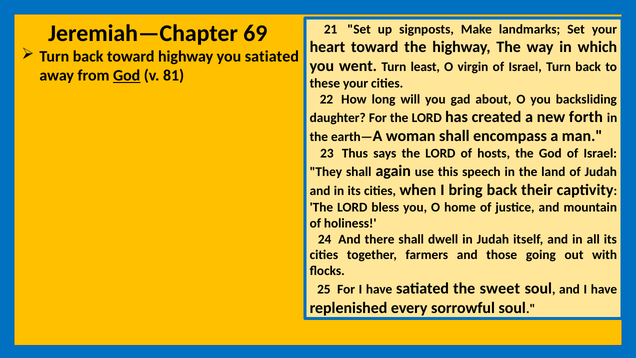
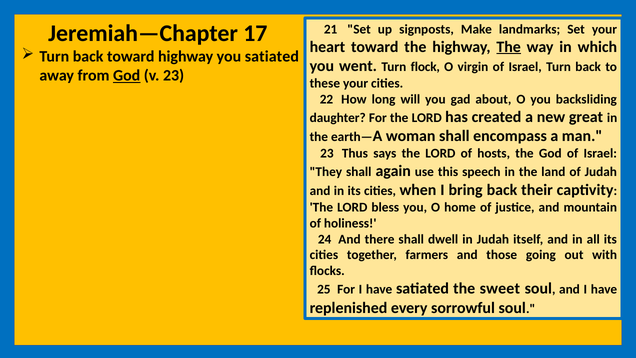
69: 69 -> 17 (255, 33)
The underline: none -> present (509, 47)
least: least -> flock (425, 67)
v 81: 81 -> 23 (174, 76)
forth: forth -> great (586, 117)
